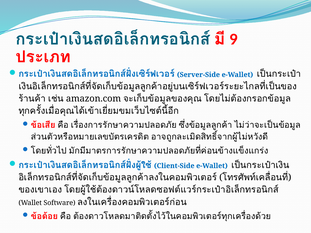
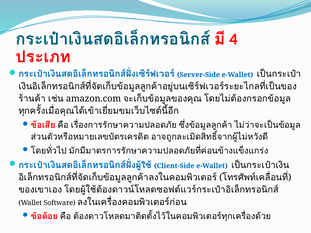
9: 9 -> 4 (234, 39)
